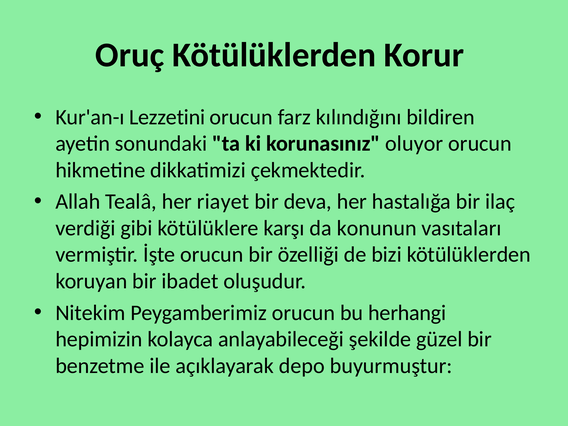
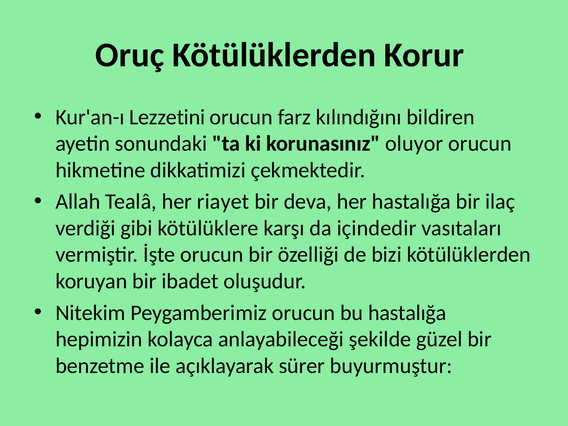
konunun: konunun -> içindedir (377, 228)
bu herhangi: herhangi -> hastalığa (407, 313)
depo: depo -> sürer (302, 366)
